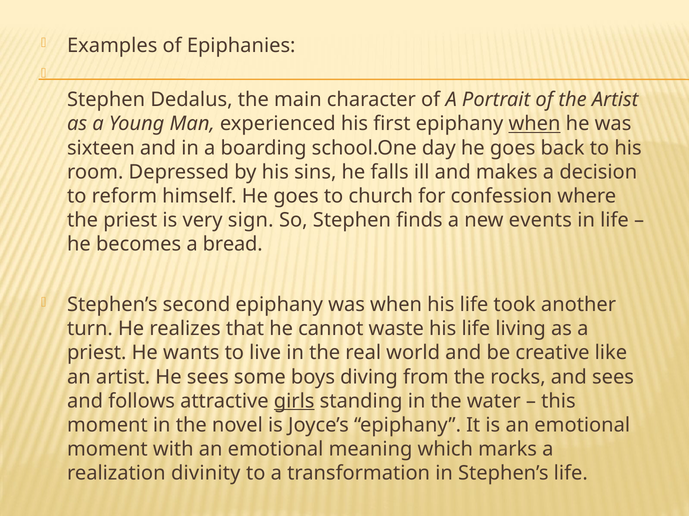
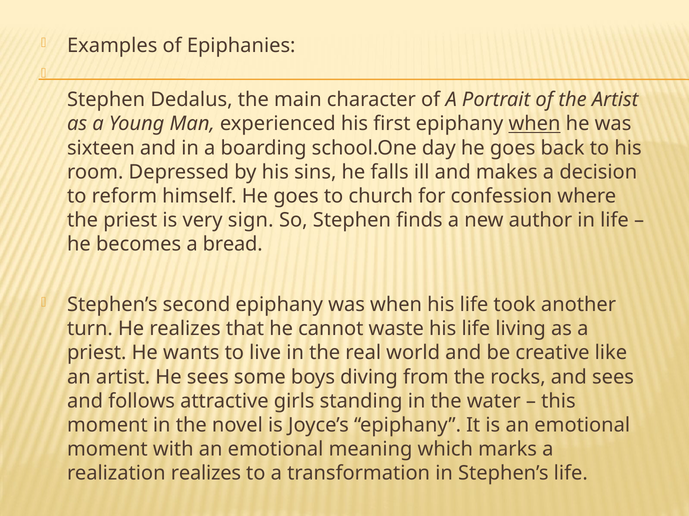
events: events -> author (540, 220)
girls underline: present -> none (294, 402)
realization divinity: divinity -> realizes (206, 474)
